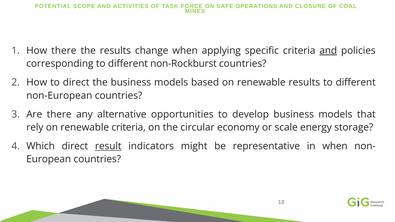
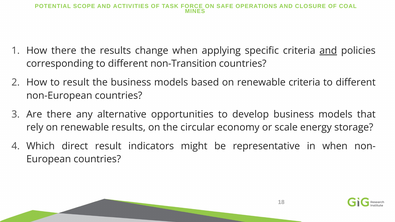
non-Rockburst: non-Rockburst -> non-Transition (184, 64)
to direct: direct -> result (76, 82)
renewable results: results -> criteria (304, 82)
renewable criteria: criteria -> results (129, 127)
result underline: present -> none (108, 146)
